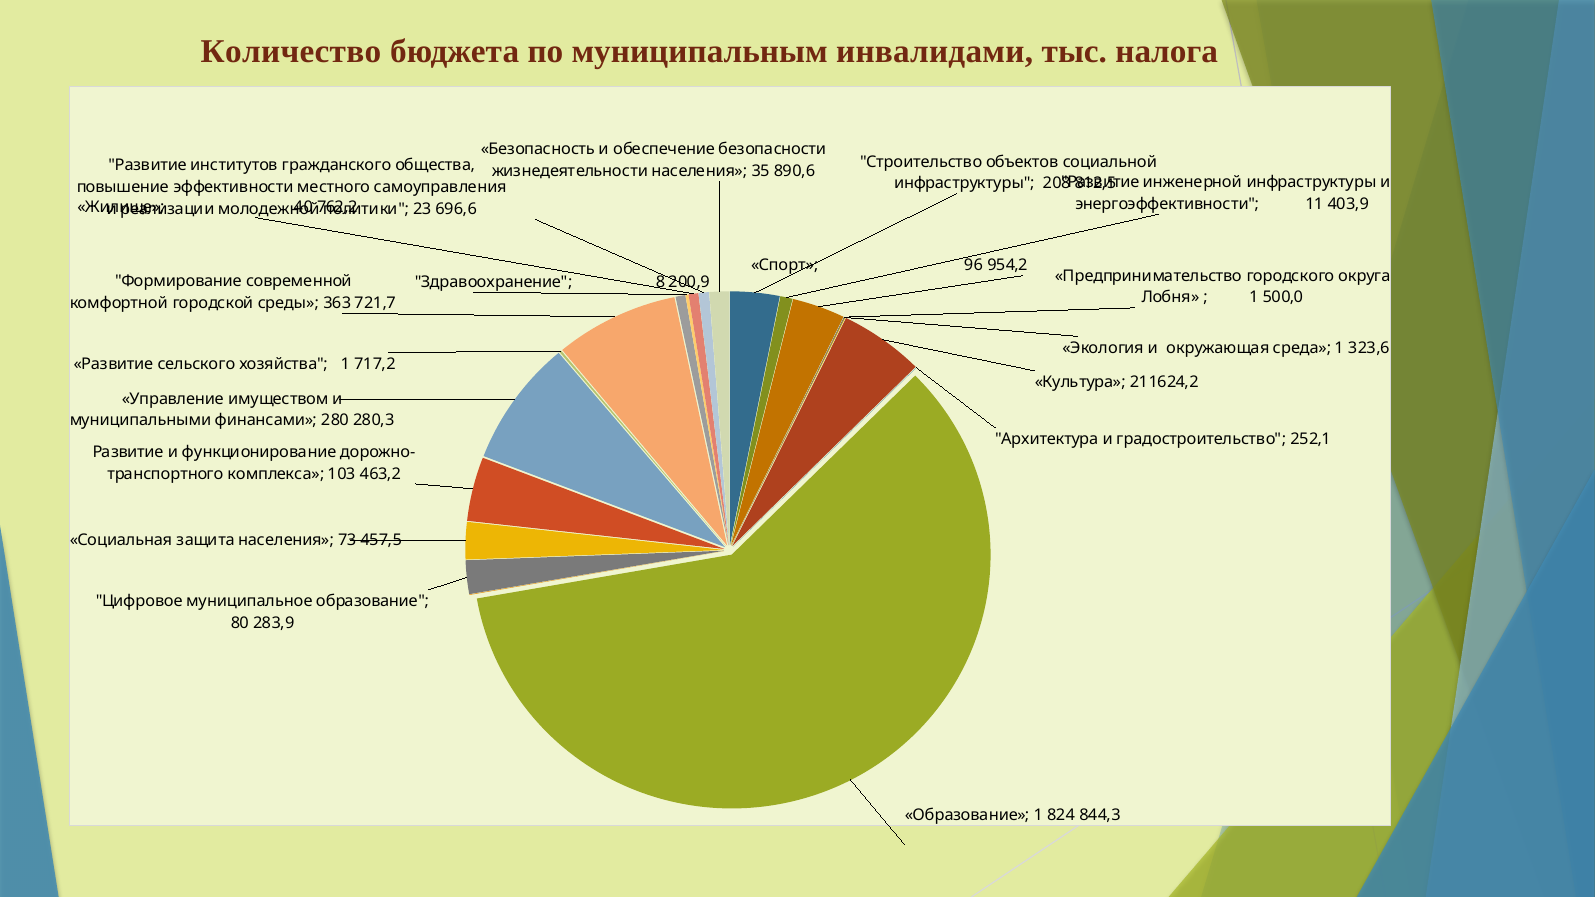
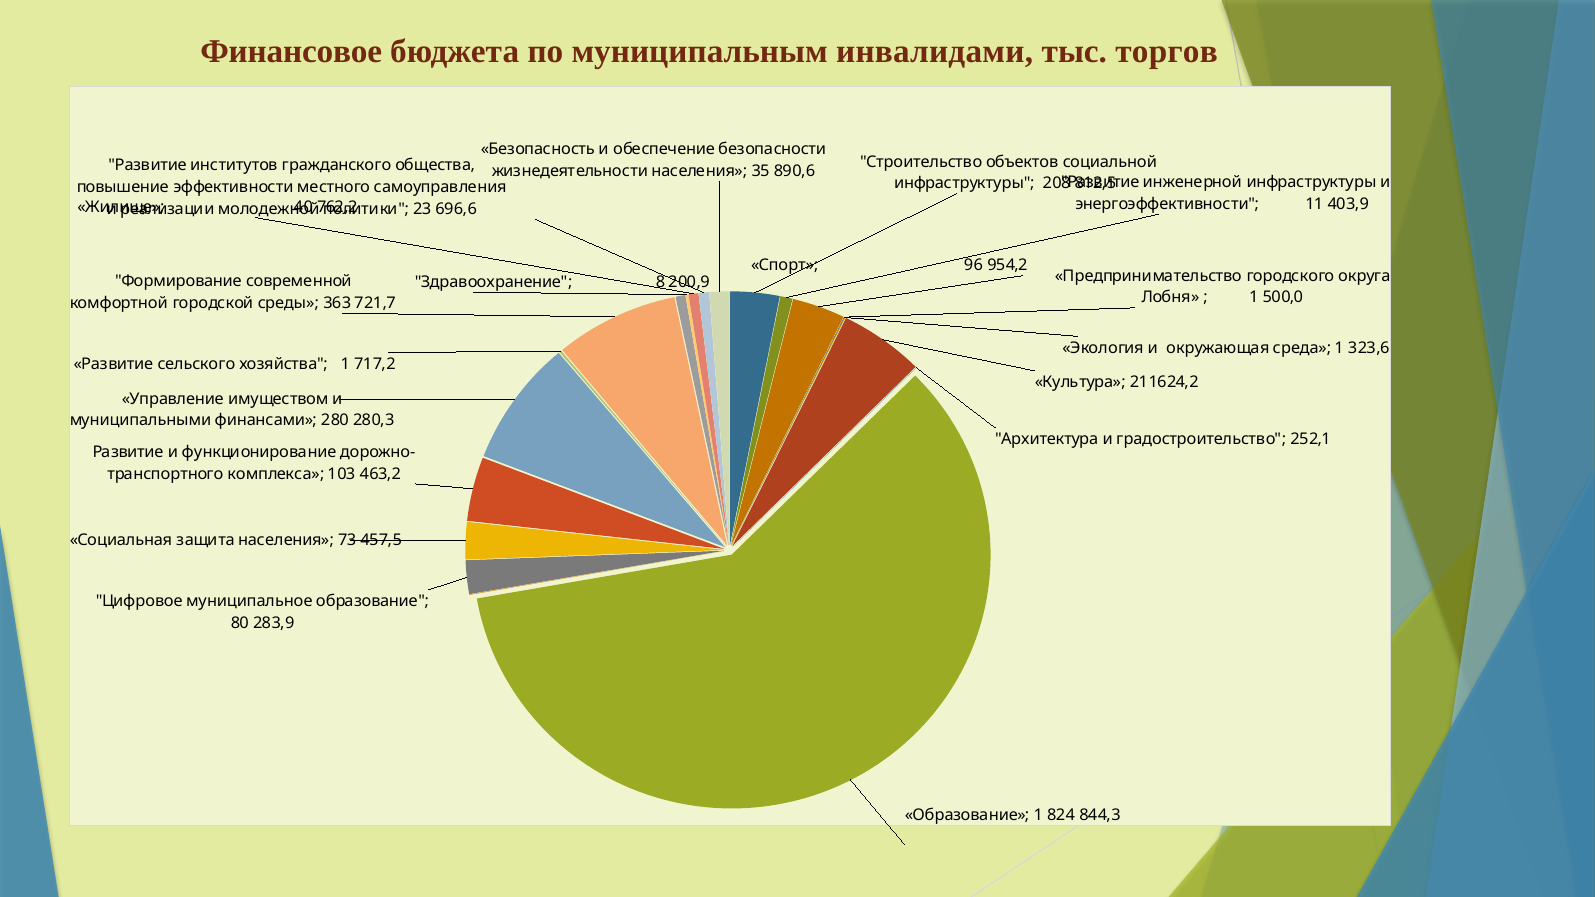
Количество: Количество -> Финансовое (291, 52)
налога: налога -> торгов (1167, 52)
